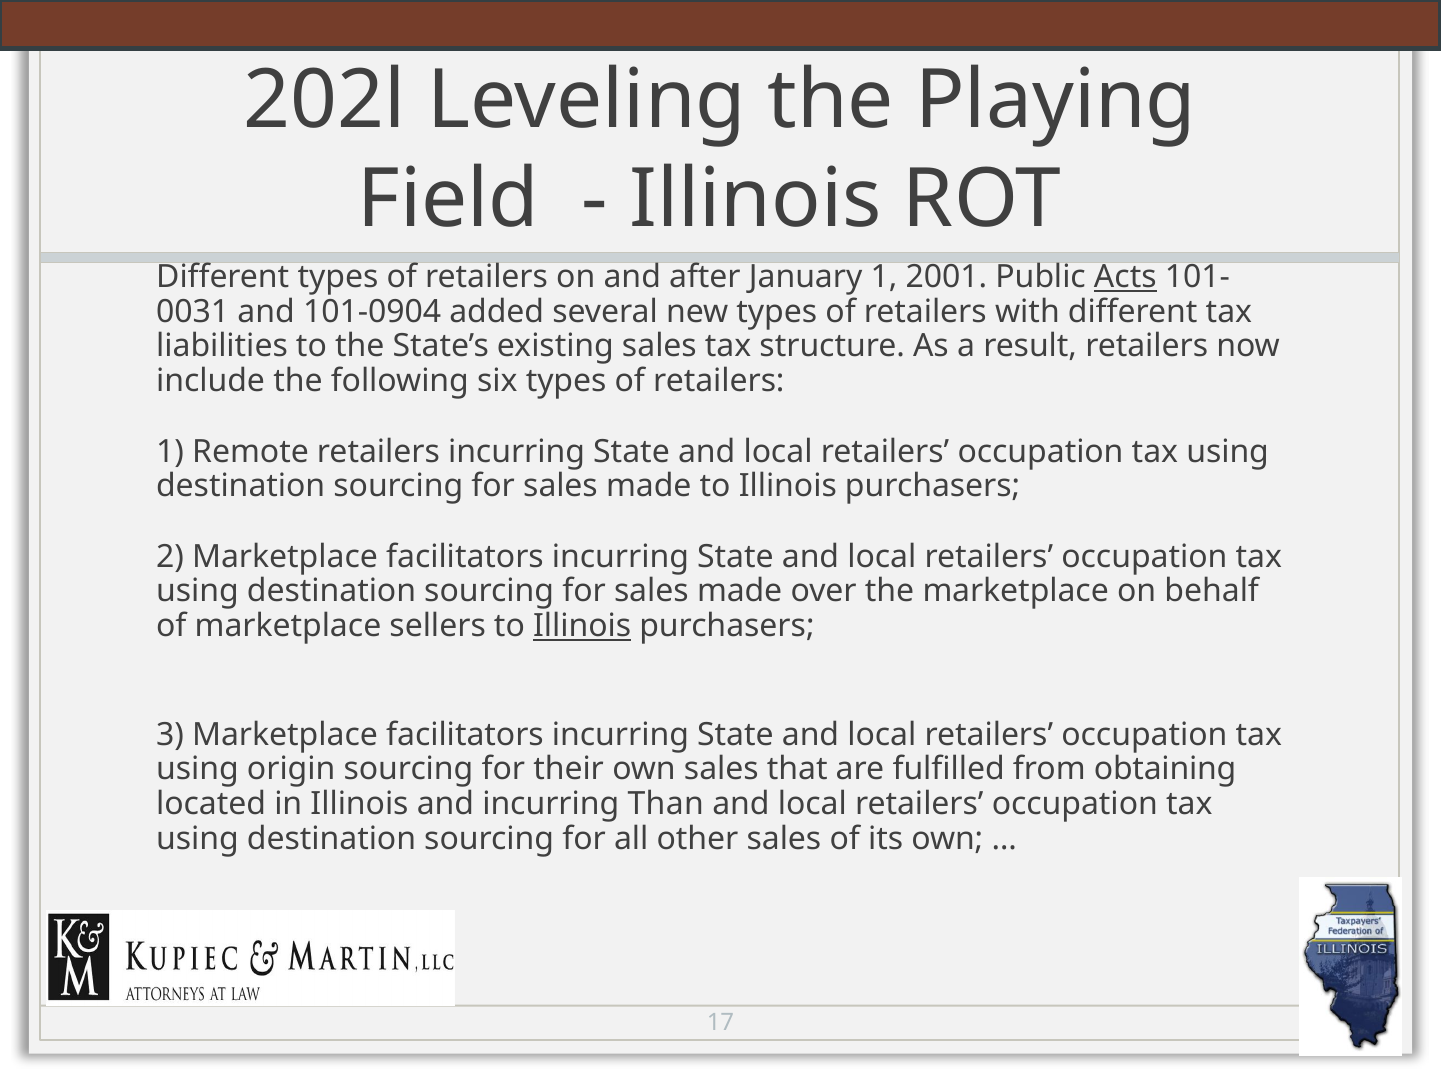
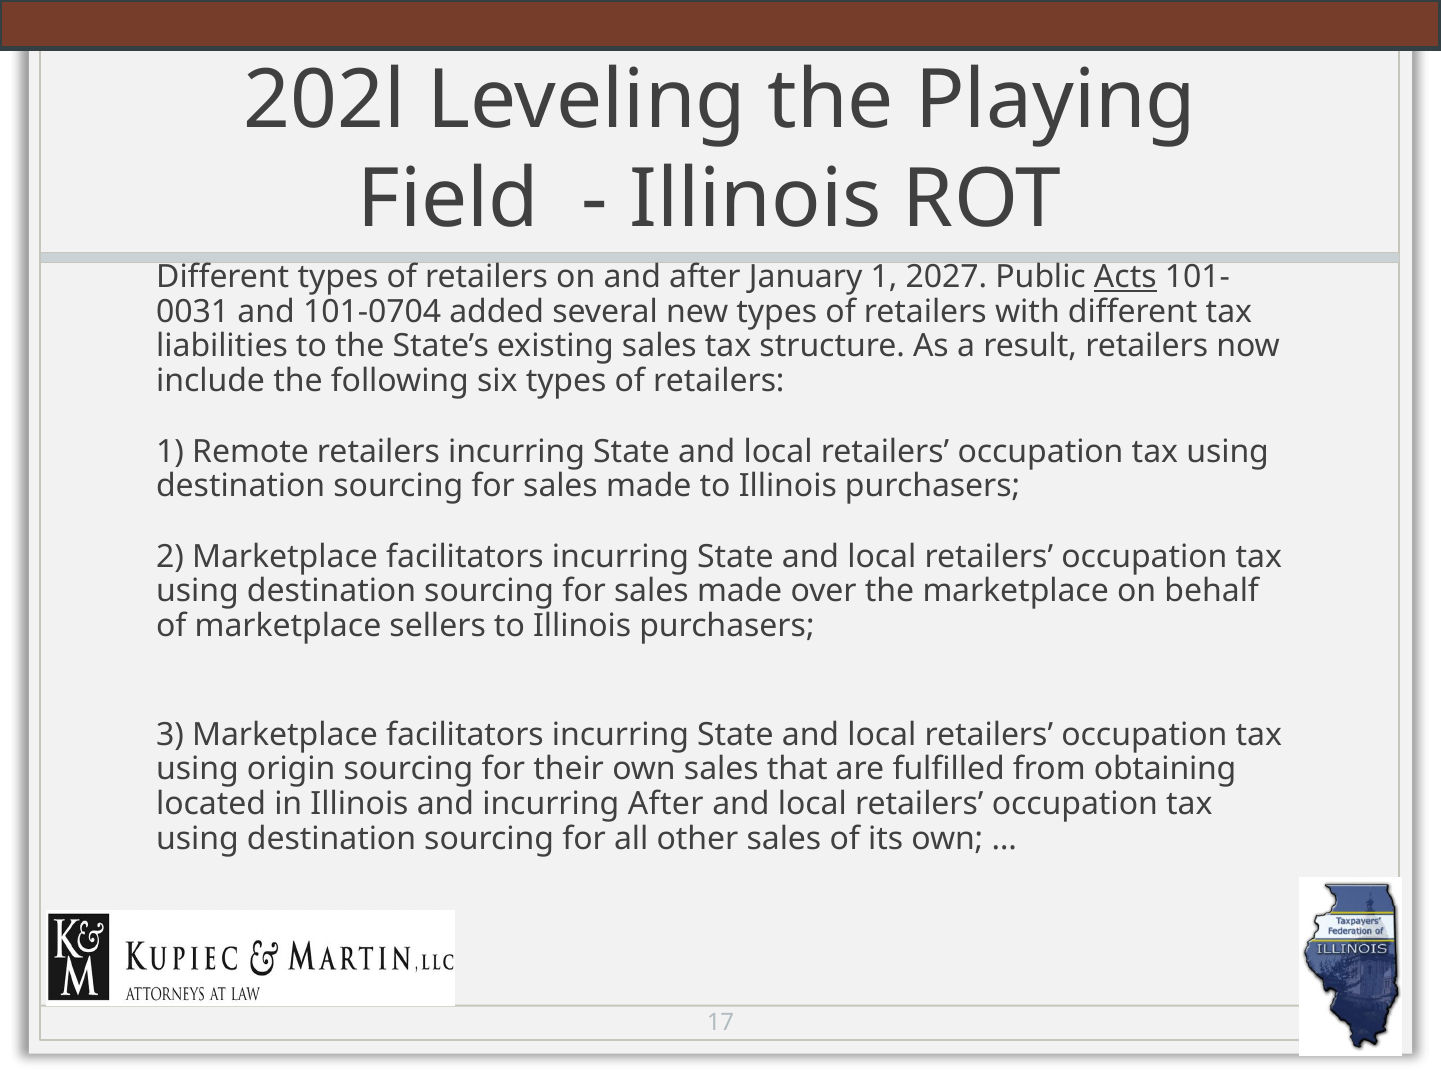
2001: 2001 -> 2027 (946, 277)
101-0904: 101-0904 -> 101-0704 (372, 312)
Illinois underline: present -> none (582, 626)
incurring Than: Than -> After (666, 804)
